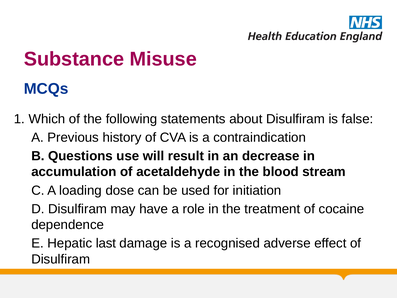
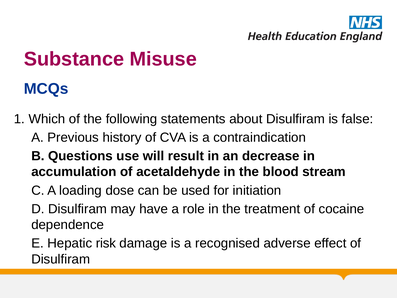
last: last -> risk (106, 243)
